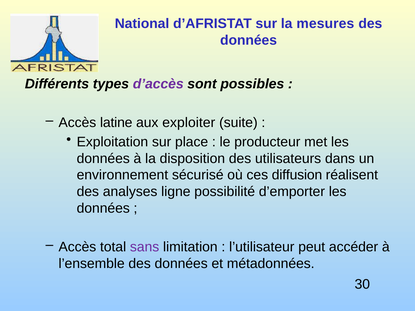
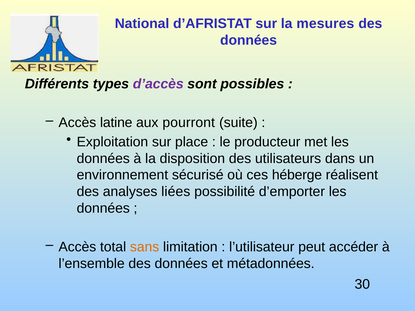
exploiter: exploiter -> pourront (189, 123)
diffusion: diffusion -> héberge (297, 175)
ligne: ligne -> liées (176, 192)
sans colour: purple -> orange (145, 247)
